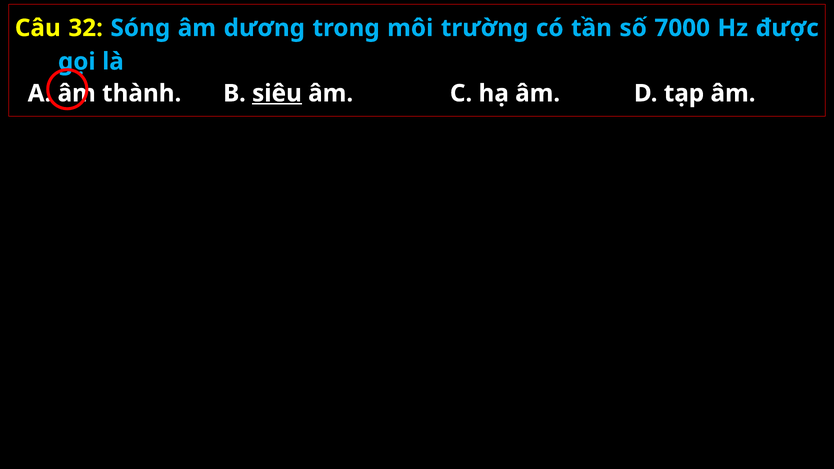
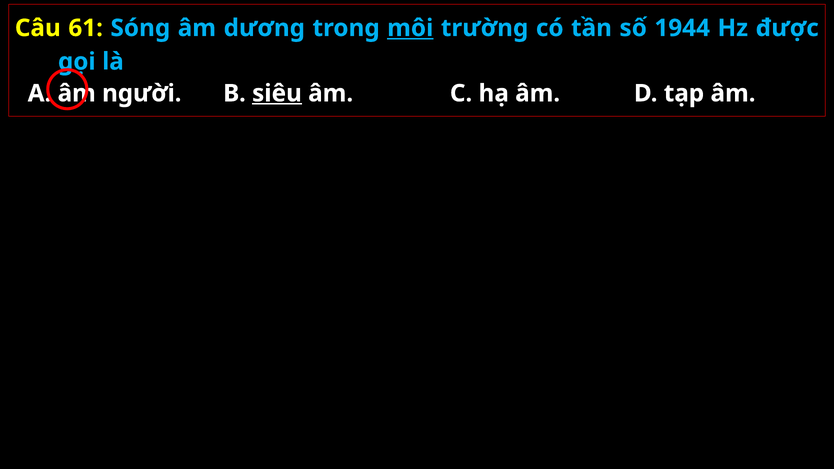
32: 32 -> 61 (86, 28)
môi underline: none -> present (410, 28)
7000: 7000 -> 1944 (682, 28)
thành: thành -> người (142, 93)
